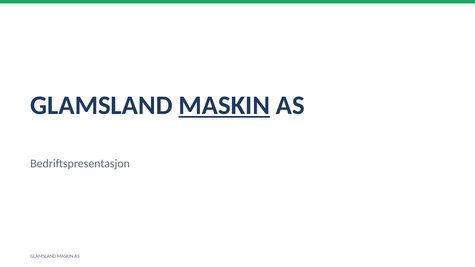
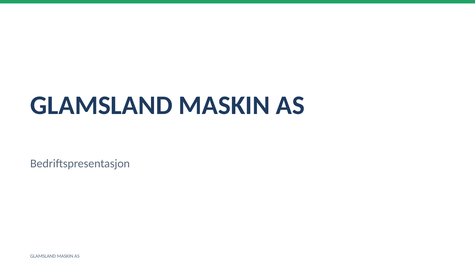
MASKIN underline: present -> none (224, 105)
